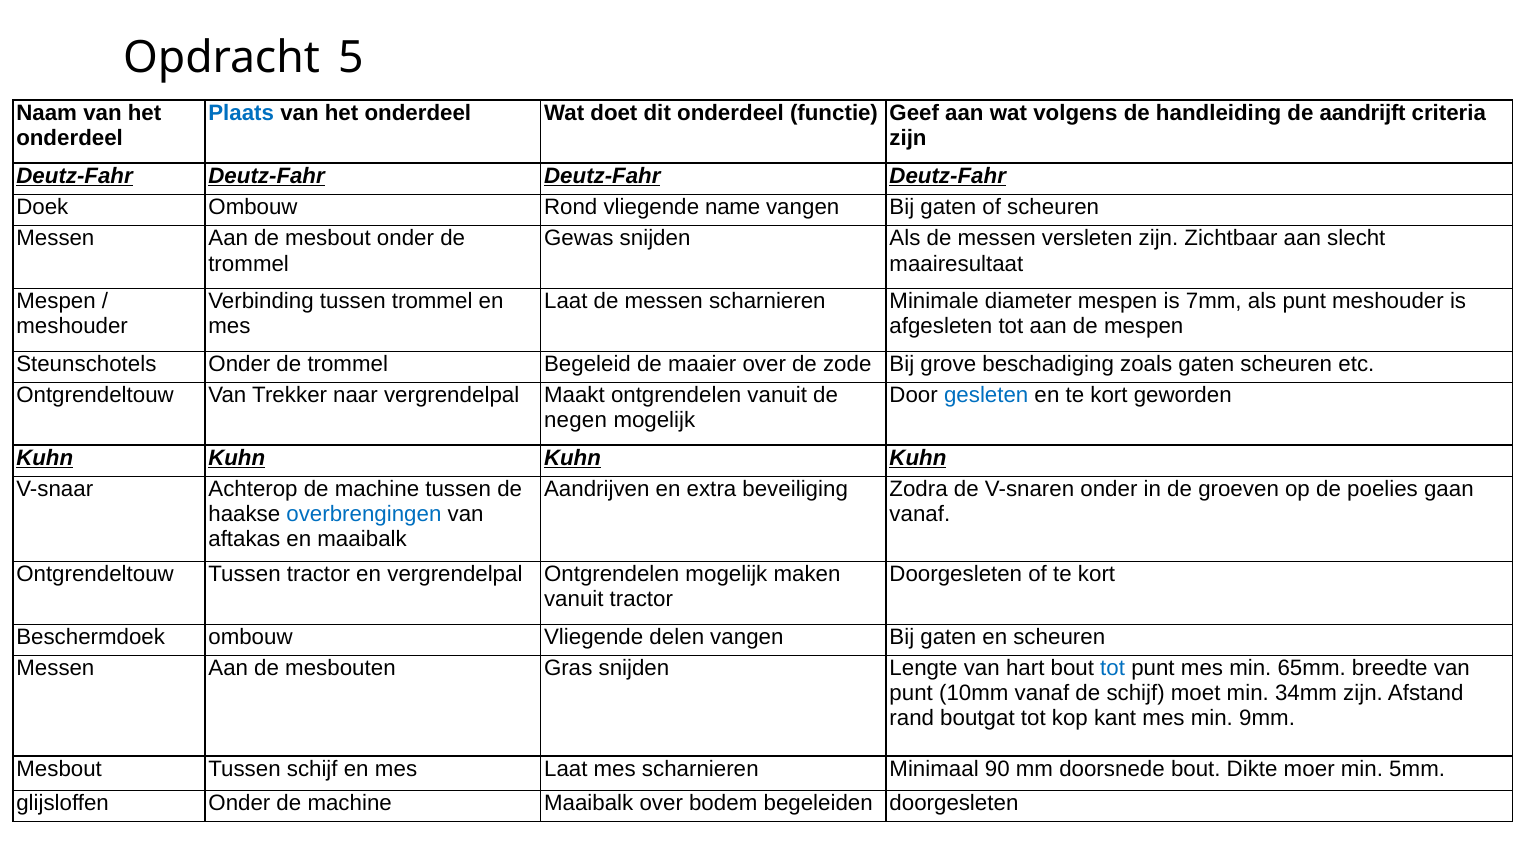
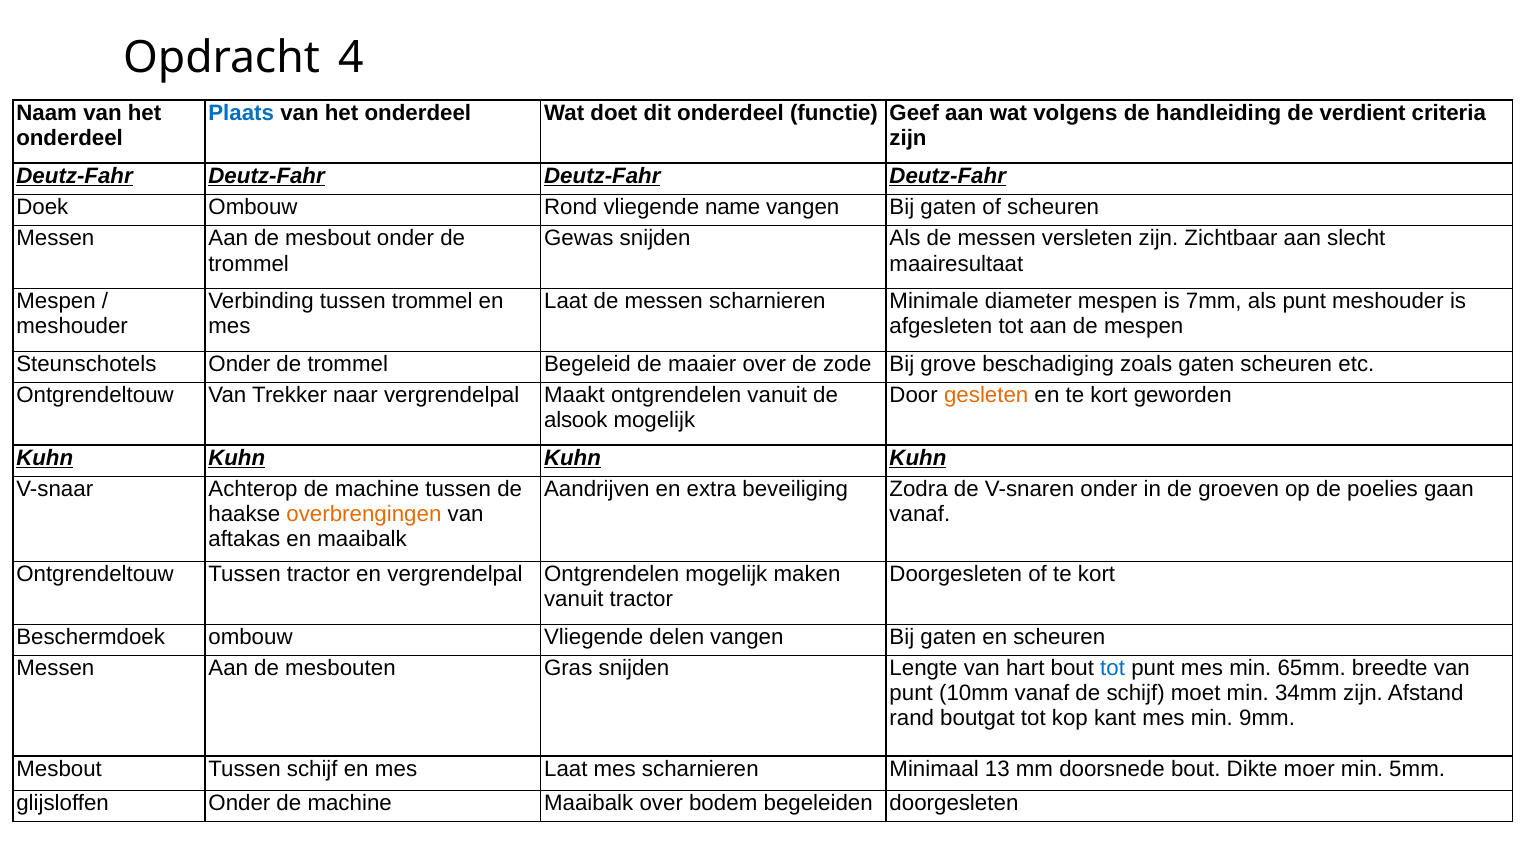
5: 5 -> 4 (351, 58)
aandrijft: aandrijft -> verdient (1363, 113)
gesleten colour: blue -> orange (986, 395)
negen: negen -> alsook (576, 420)
overbrengingen colour: blue -> orange (364, 515)
90: 90 -> 13 (997, 769)
